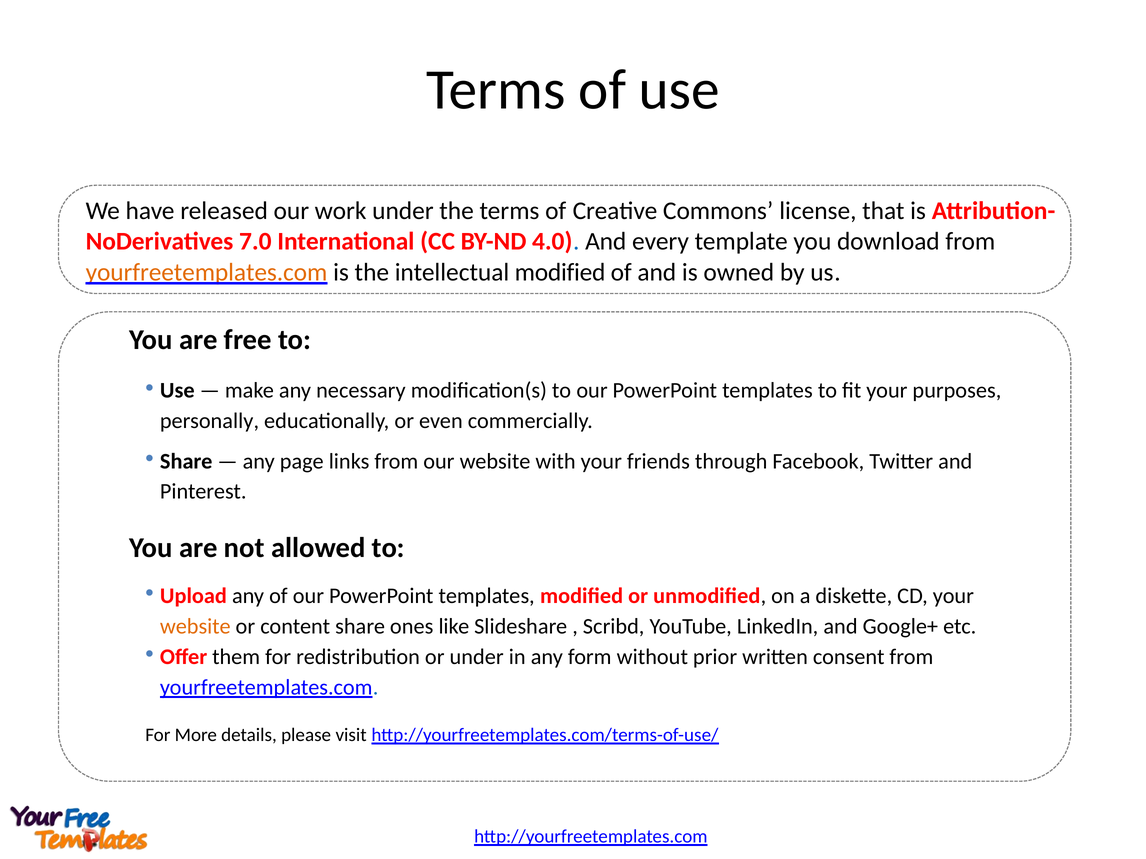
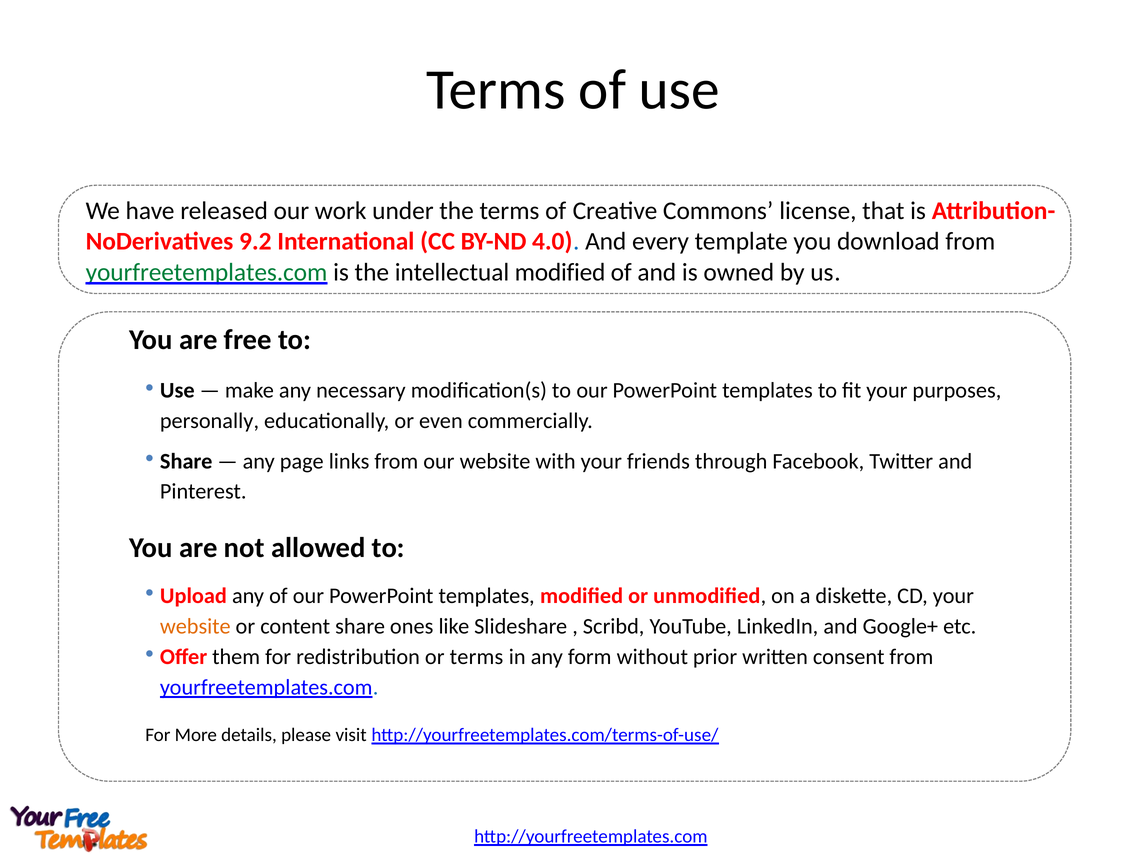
7.0: 7.0 -> 9.2 (255, 242)
yourfreetemplates.com colour: orange -> green (207, 272)
or under: under -> terms (477, 657)
